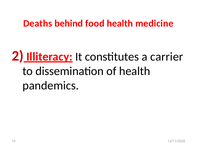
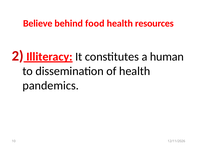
Deaths: Deaths -> Believe (38, 23)
medicine: medicine -> resources (154, 23)
carrier: carrier -> human (167, 57)
